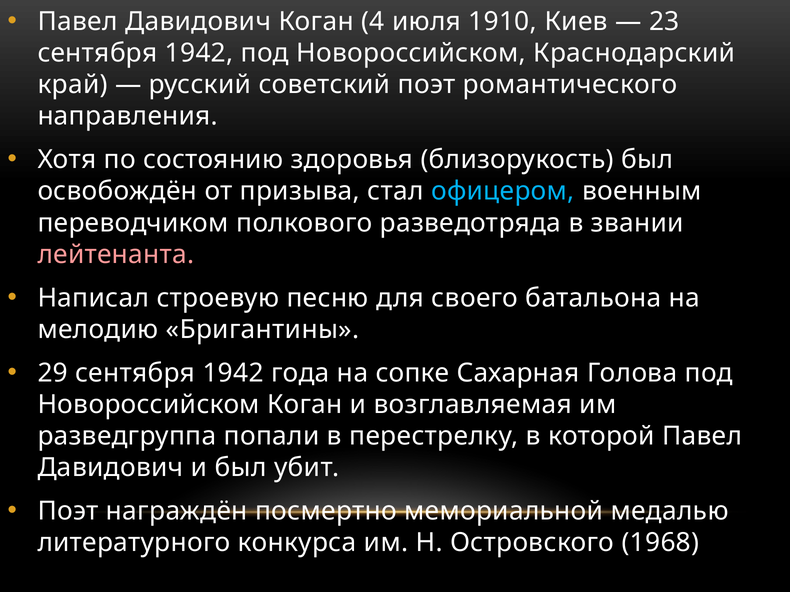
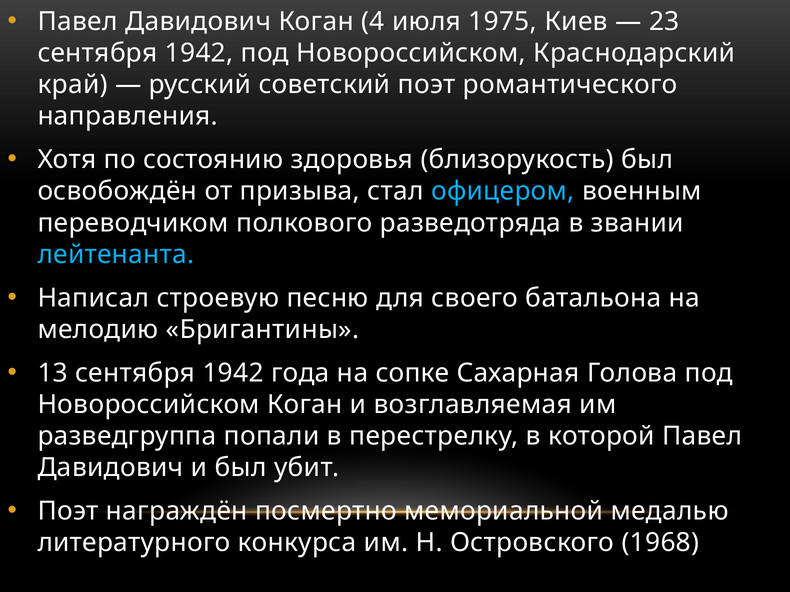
1910: 1910 -> 1975 (503, 22)
лейтенанта colour: pink -> light blue (116, 255)
29: 29 -> 13 (53, 373)
